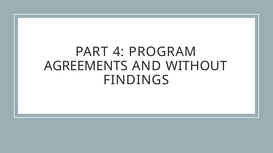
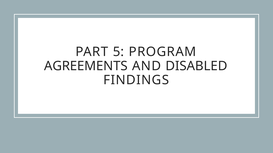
4: 4 -> 5 (118, 52)
WITHOUT: WITHOUT -> DISABLED (196, 66)
